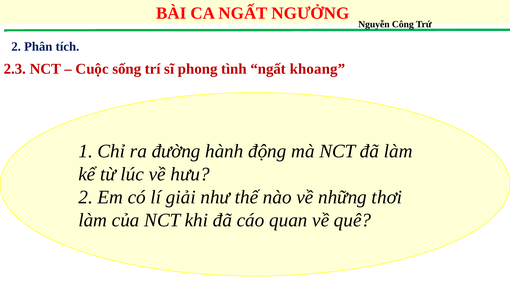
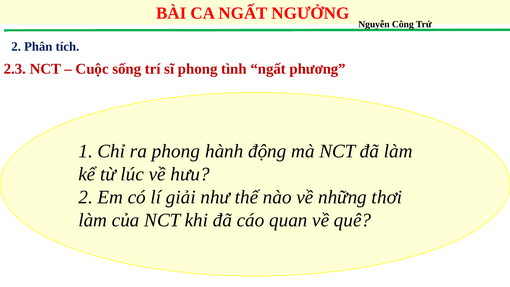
khoang: khoang -> phương (318, 69)
ra đường: đường -> phong (176, 151)
